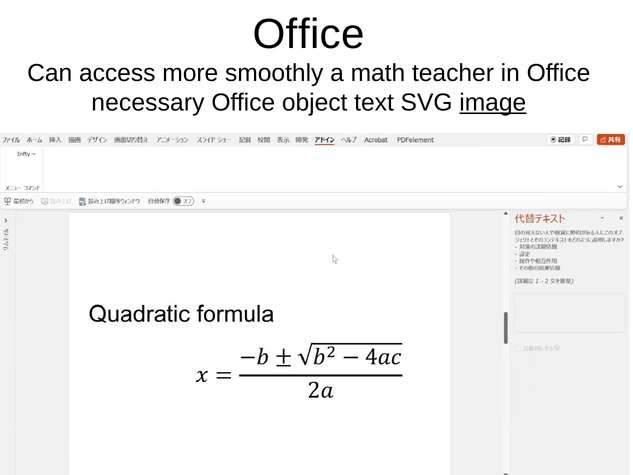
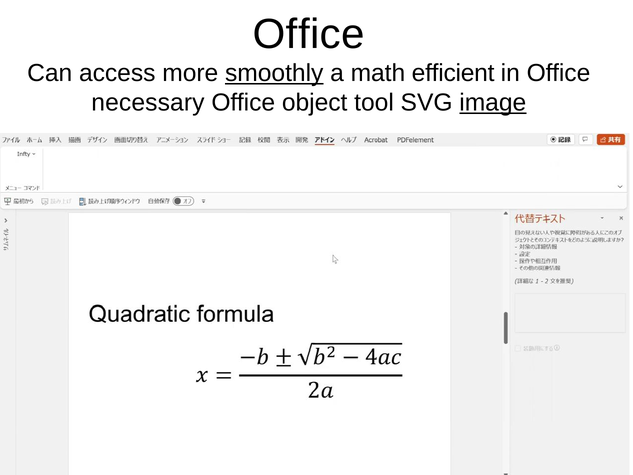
smoothly underline: none -> present (274, 73)
teacher: teacher -> efficient (453, 73)
text: text -> tool (374, 103)
